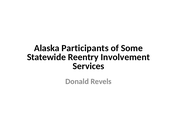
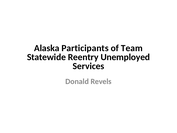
Some: Some -> Team (132, 48)
Involvement: Involvement -> Unemployed (125, 57)
